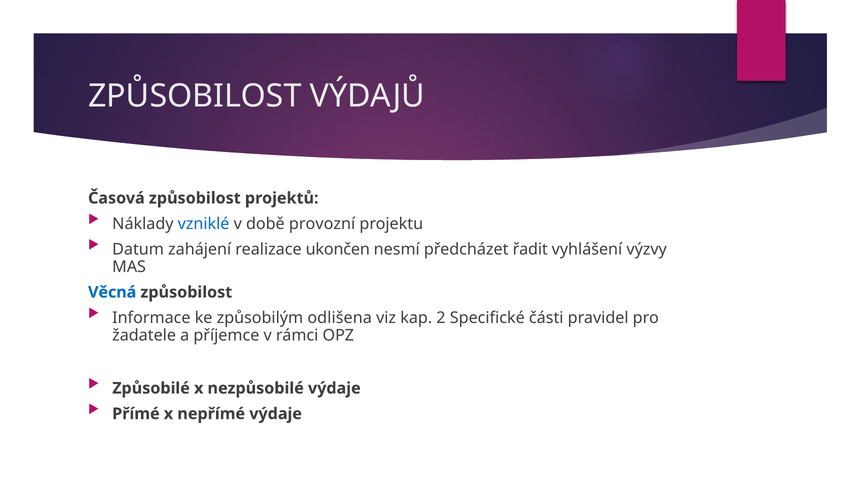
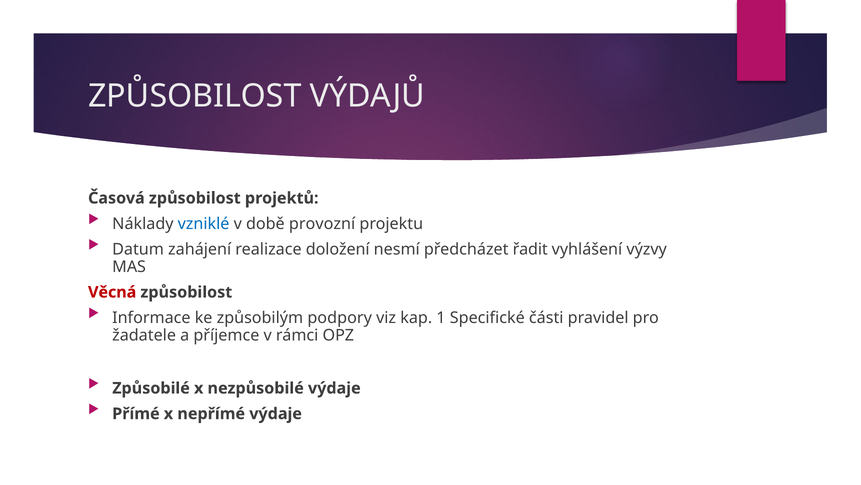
ukončen: ukončen -> doložení (338, 249)
Věcná colour: blue -> red (112, 292)
odlišena: odlišena -> podpory (340, 317)
2: 2 -> 1 (441, 317)
